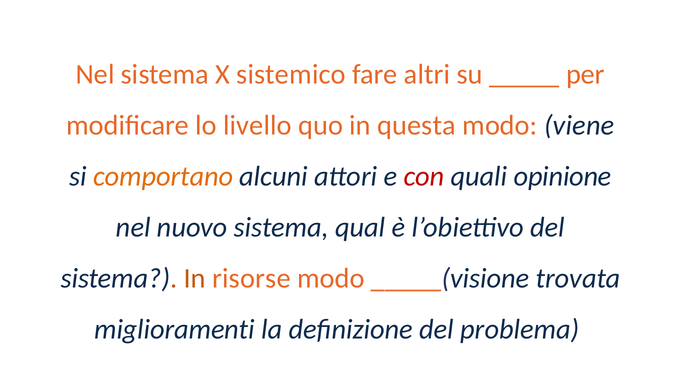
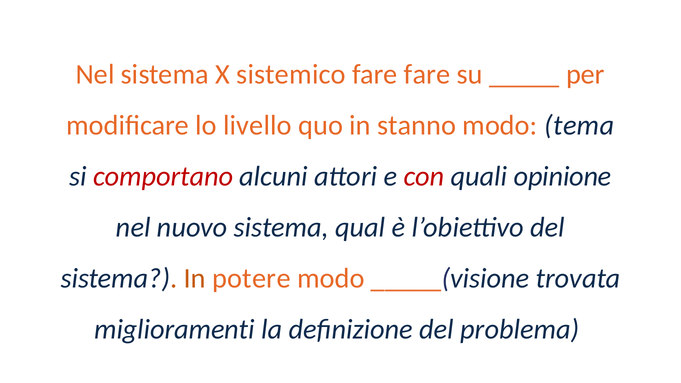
fare altri: altri -> fare (427, 74)
questa: questa -> stanno (417, 125)
viene: viene -> tema (579, 125)
comportano colour: orange -> red (163, 176)
risorse: risorse -> potere (251, 279)
